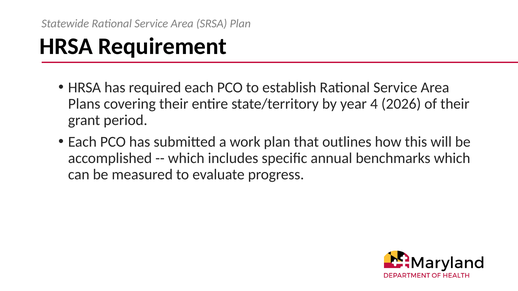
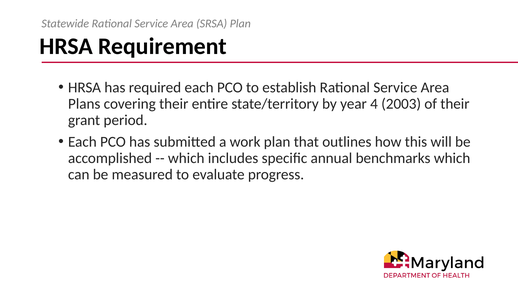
2026: 2026 -> 2003 (401, 104)
